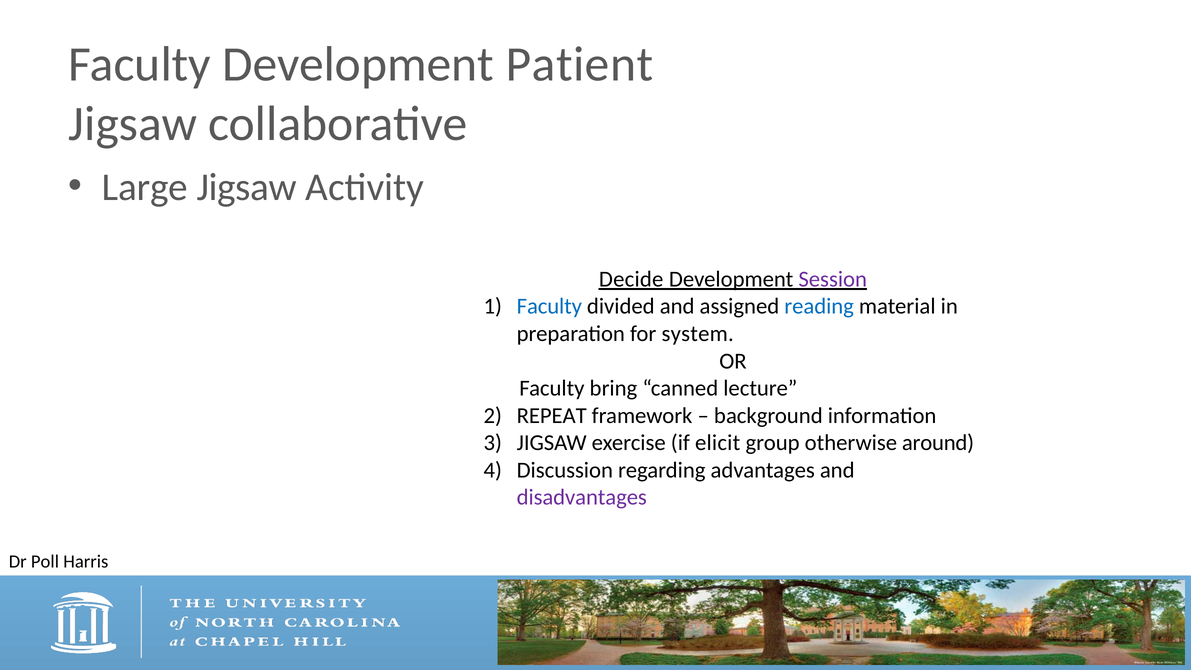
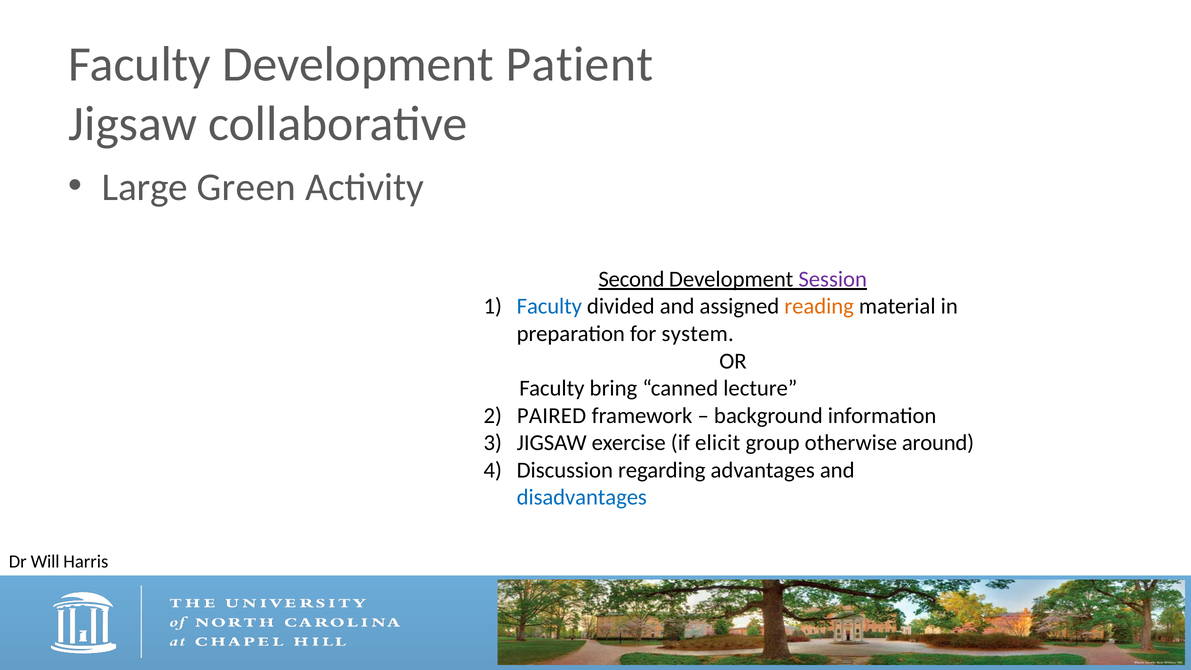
Large Jigsaw: Jigsaw -> Green (246, 187)
Decide: Decide -> Second (631, 279)
reading colour: blue -> orange (819, 306)
REPEAT: REPEAT -> PAIRED (552, 416)
disadvantages colour: purple -> blue (582, 497)
Poll: Poll -> Will (45, 561)
